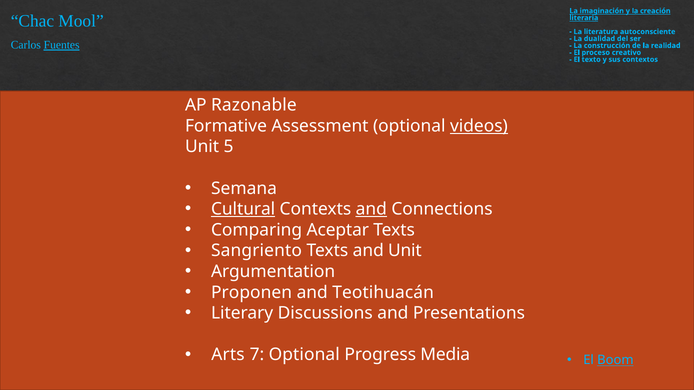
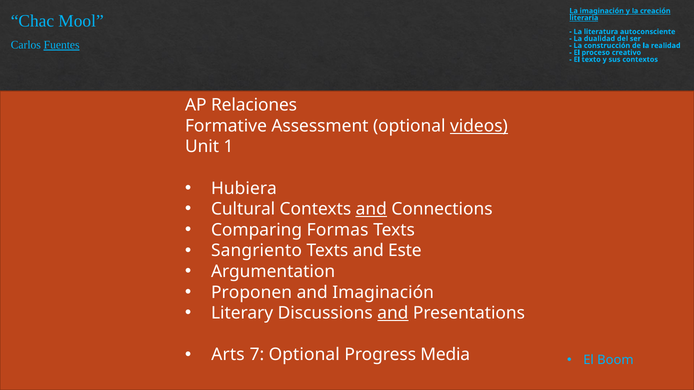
Razonable: Razonable -> Relaciones (254, 105)
5: 5 -> 1 (229, 147)
Semana: Semana -> Hubiera (244, 189)
Cultural underline: present -> none (243, 209)
Aceptar: Aceptar -> Formas (338, 230)
and Unit: Unit -> Este (405, 251)
and Teotihuacán: Teotihuacán -> Imaginación (383, 293)
and underline: none -> present (393, 313)
Boom underline: present -> none (615, 361)
